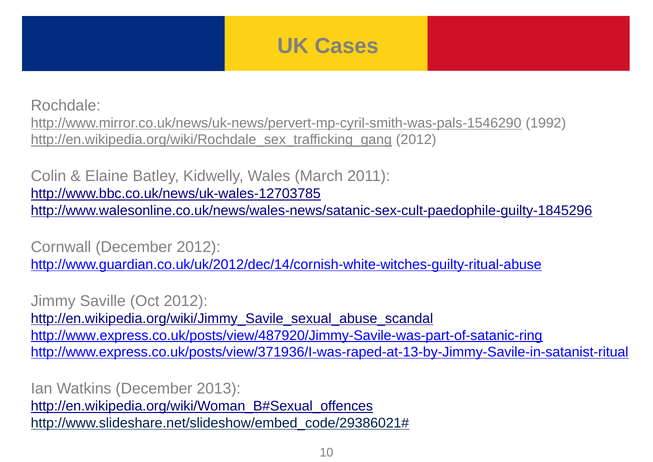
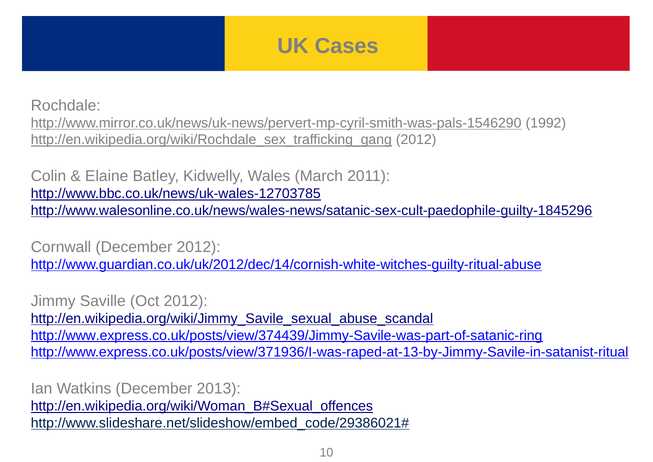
http://www.express.co.uk/posts/view/487920/Jimmy-Savile-was-part-of-satanic-ring: http://www.express.co.uk/posts/view/487920/Jimmy-Savile-was-part-of-satanic-ring -> http://www.express.co.uk/posts/view/374439/Jimmy-Savile-was-part-of-satanic-ring (287, 335)
